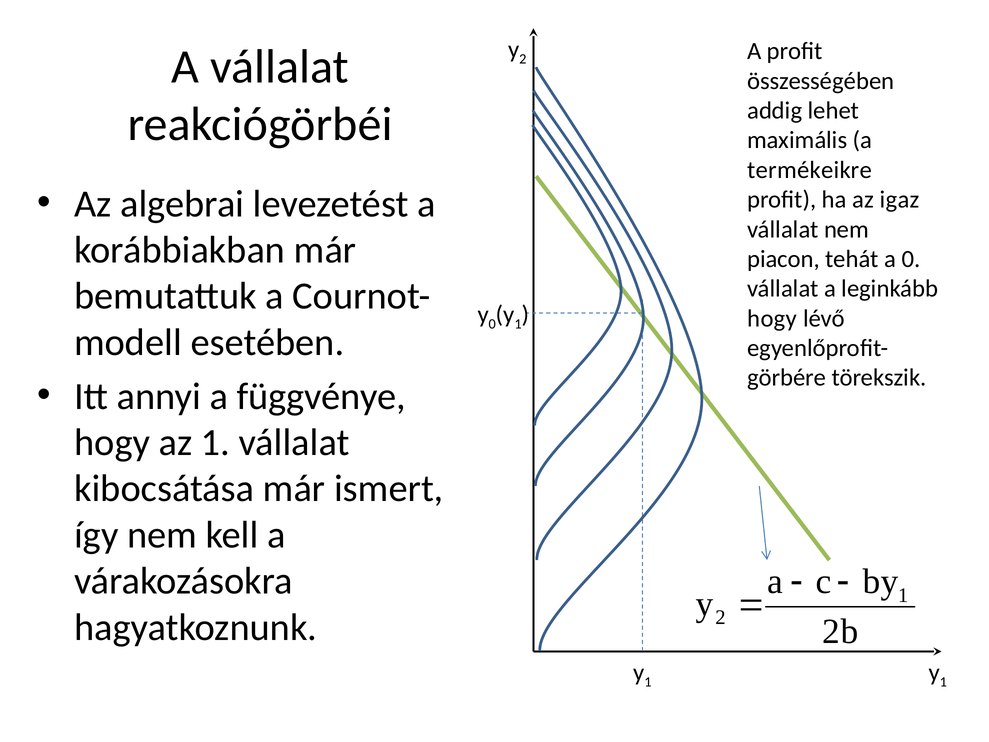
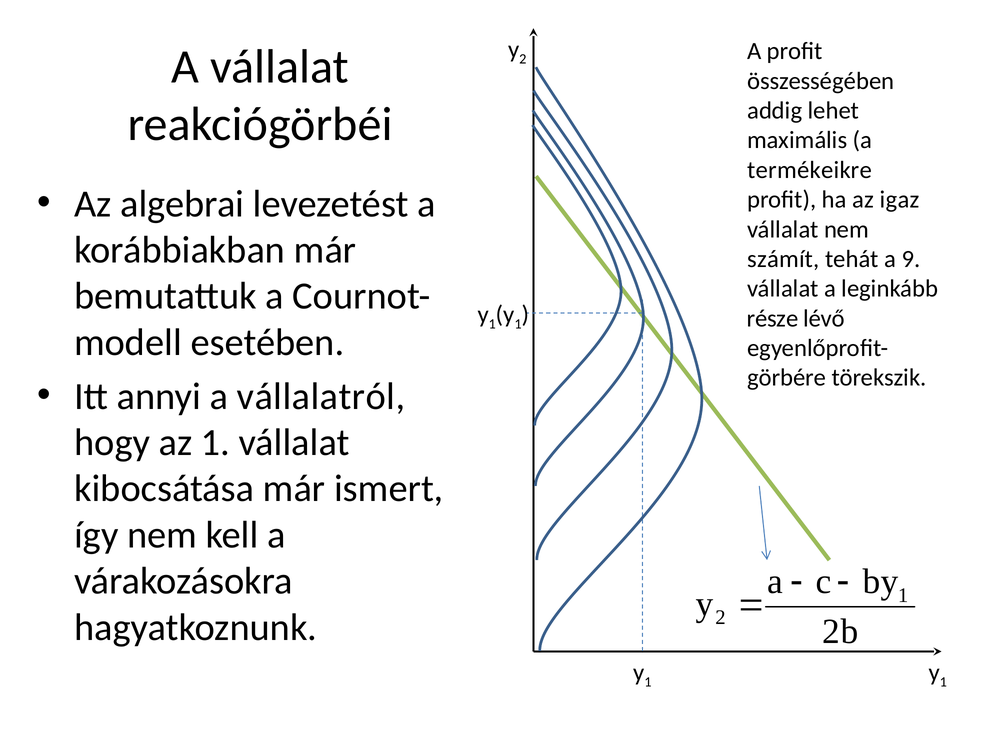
piacon: piacon -> számít (783, 259)
a 0: 0 -> 9 (911, 259)
0: 0 -> 1 (492, 324)
hogy: hogy -> része (772, 318)
függvénye: függvénye -> vállalatról (321, 396)
